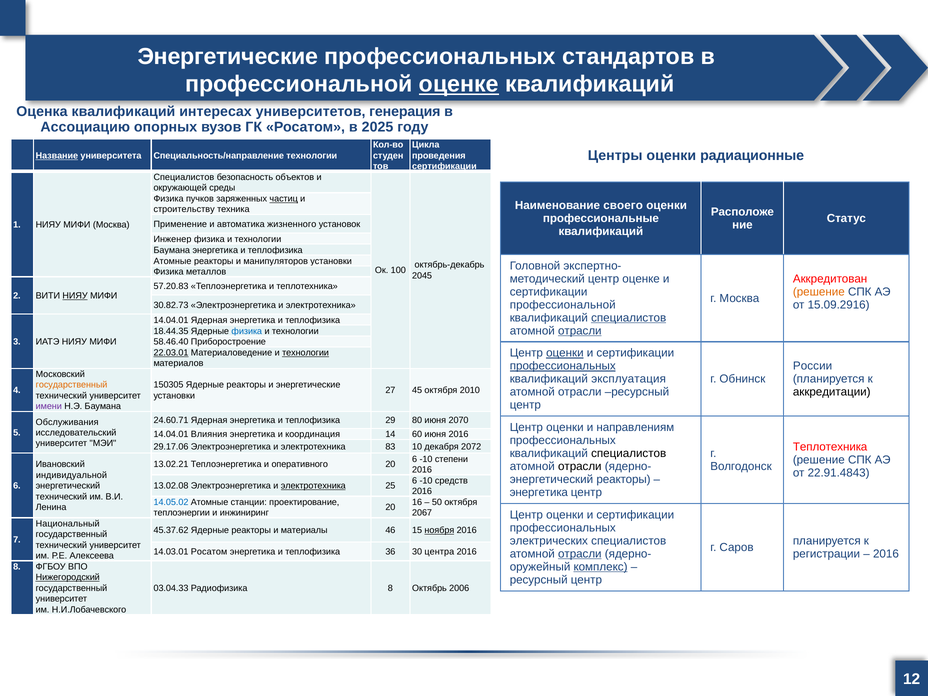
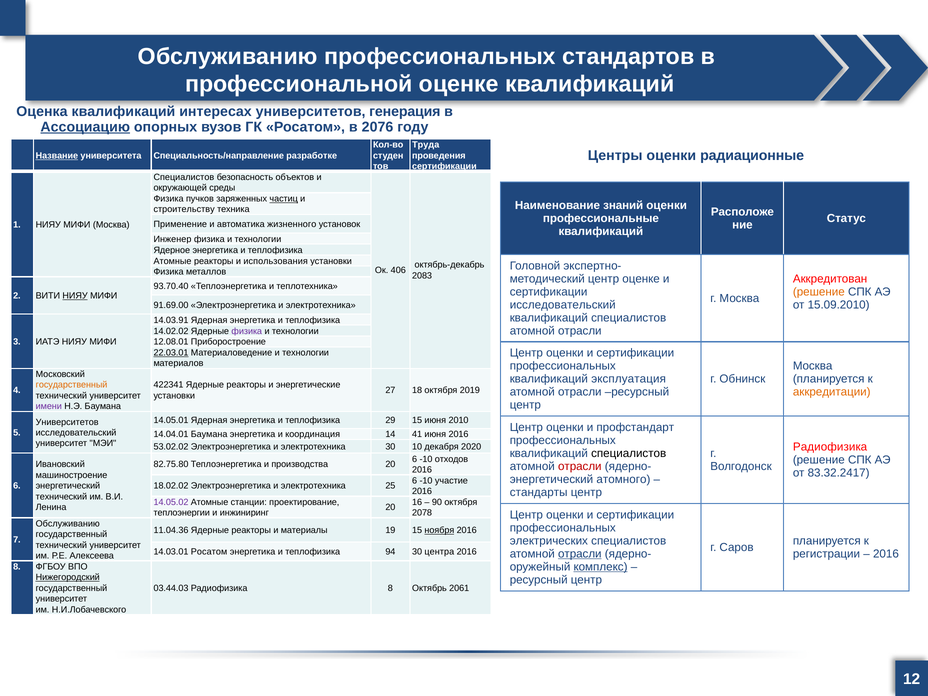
Энергетические: Энергетические -> Обслуживанию (228, 56)
оценке underline: present -> none (459, 84)
Ассоциацию underline: none -> present (85, 127)
2025: 2025 -> 2076 (378, 127)
Цикла: Цикла -> Труда (426, 145)
Специальность/направление технологии: технологии -> разработке (312, 156)
своего: своего -> знаний (623, 205)
Баумана: Баумана -> Ядерное (172, 250)
манипуляторов: манипуляторов -> использования (276, 261)
100: 100 -> 406 (398, 270)
2045: 2045 -> 2083 (422, 276)
57.20.83: 57.20.83 -> 93.70.40 (171, 286)
профессиональной: профессиональной -> исследовательский (563, 305)
15.09.2916: 15.09.2916 -> 15.09.2010 (839, 305)
30.82.73: 30.82.73 -> 91.69.00 (171, 305)
специалистов underline: present -> none (629, 318)
14.04.01: 14.04.01 -> 14.03.91 (171, 320)
отрасли underline: present -> none (580, 331)
18.44.35: 18.44.35 -> 14.02.02 (171, 331)
физика colour: blue -> purple (247, 331)
58.46.40: 58.46.40 -> 12.08.01 (171, 342)
оценки underline: present -> none (565, 353)
технологии underline: present -> none (306, 353)
профессиональных underline: present -> none (563, 366)
России: России -> Москва (813, 366)
150305: 150305 -> 422341 (169, 385)
45: 45 -> 18 (417, 390)
2010: 2010 -> 2019 (470, 390)
аккредитации colour: black -> orange (832, 392)
24.60.71: 24.60.71 -> 14.05.01 (171, 420)
29 80: 80 -> 15 (417, 420)
2070: 2070 -> 2010 (459, 420)
Обслуживания: Обслуживания -> Университетов (67, 422)
направлениям: направлениям -> профстандарт (635, 427)
14.04.01 Влияния: Влияния -> Баумана (209, 434)
60: 60 -> 41 (417, 434)
Теплотехника: Теплотехника -> Радиофизика (830, 447)
29.17.06: 29.17.06 -> 53.02.02 (171, 447)
электротехника 83: 83 -> 30 (390, 447)
2072: 2072 -> 2020 (471, 447)
степени: степени -> отходов (451, 459)
13.02.21: 13.02.21 -> 82.75.80 (171, 464)
оперативного: оперативного -> производства (300, 464)
отрасли colour: black -> red (580, 466)
22.91.4843: 22.91.4843 -> 83.32.2417 (839, 473)
индивидуальной: индивидуальной -> машиностроение (72, 475)
энергетический реакторы: реакторы -> атомного (623, 479)
средств: средств -> участие (451, 481)
13.02.08: 13.02.08 -> 18.02.02 (171, 486)
электротехника underline: present -> none (313, 486)
энергетика: энергетика -> стандарты (539, 492)
14.05.02 colour: blue -> purple (171, 502)
50: 50 -> 90 (437, 502)
2067: 2067 -> 2078 (422, 513)
Национальный: Национальный -> Обслуживанию (68, 524)
45.37.62: 45.37.62 -> 11.04.36 (171, 530)
46: 46 -> 19 (390, 530)
36: 36 -> 94 (390, 552)
03.04.33: 03.04.33 -> 03.44.03 (171, 588)
2006: 2006 -> 2061 (459, 588)
